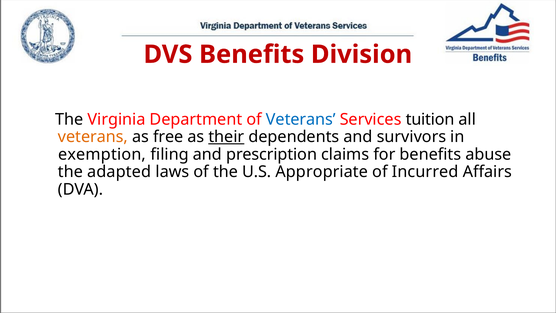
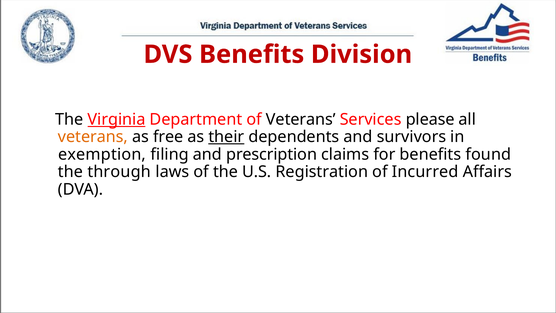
Virginia underline: none -> present (117, 119)
Veterans colour: blue -> black (301, 119)
tuition: tuition -> please (430, 119)
abuse: abuse -> found (488, 154)
adapted: adapted -> through (119, 172)
Appropriate: Appropriate -> Registration (322, 172)
